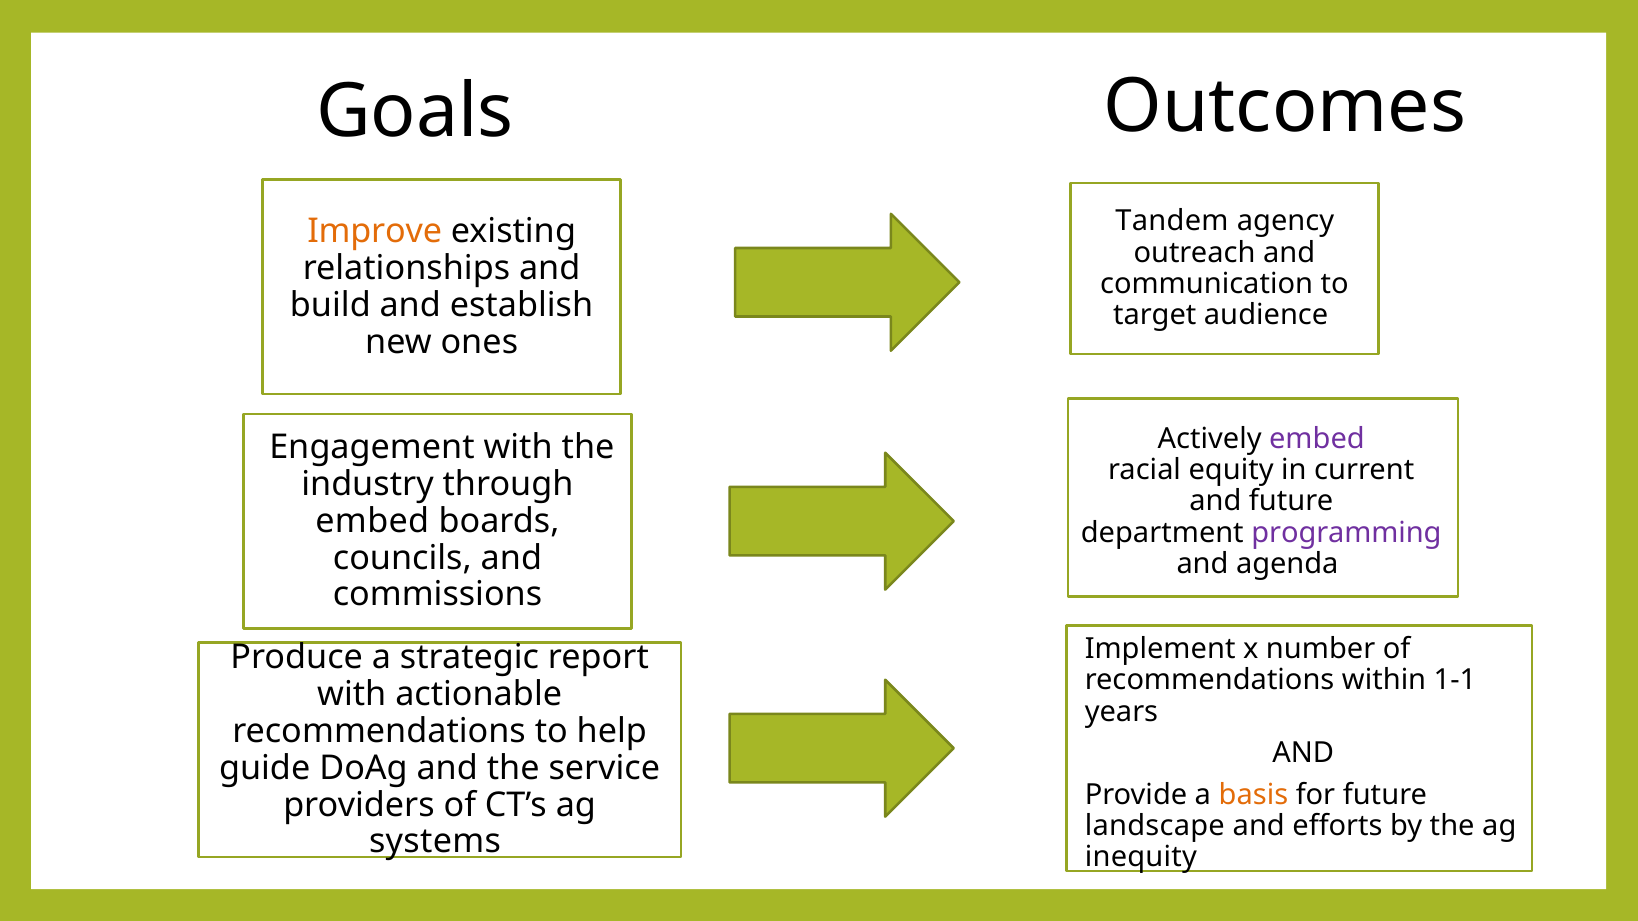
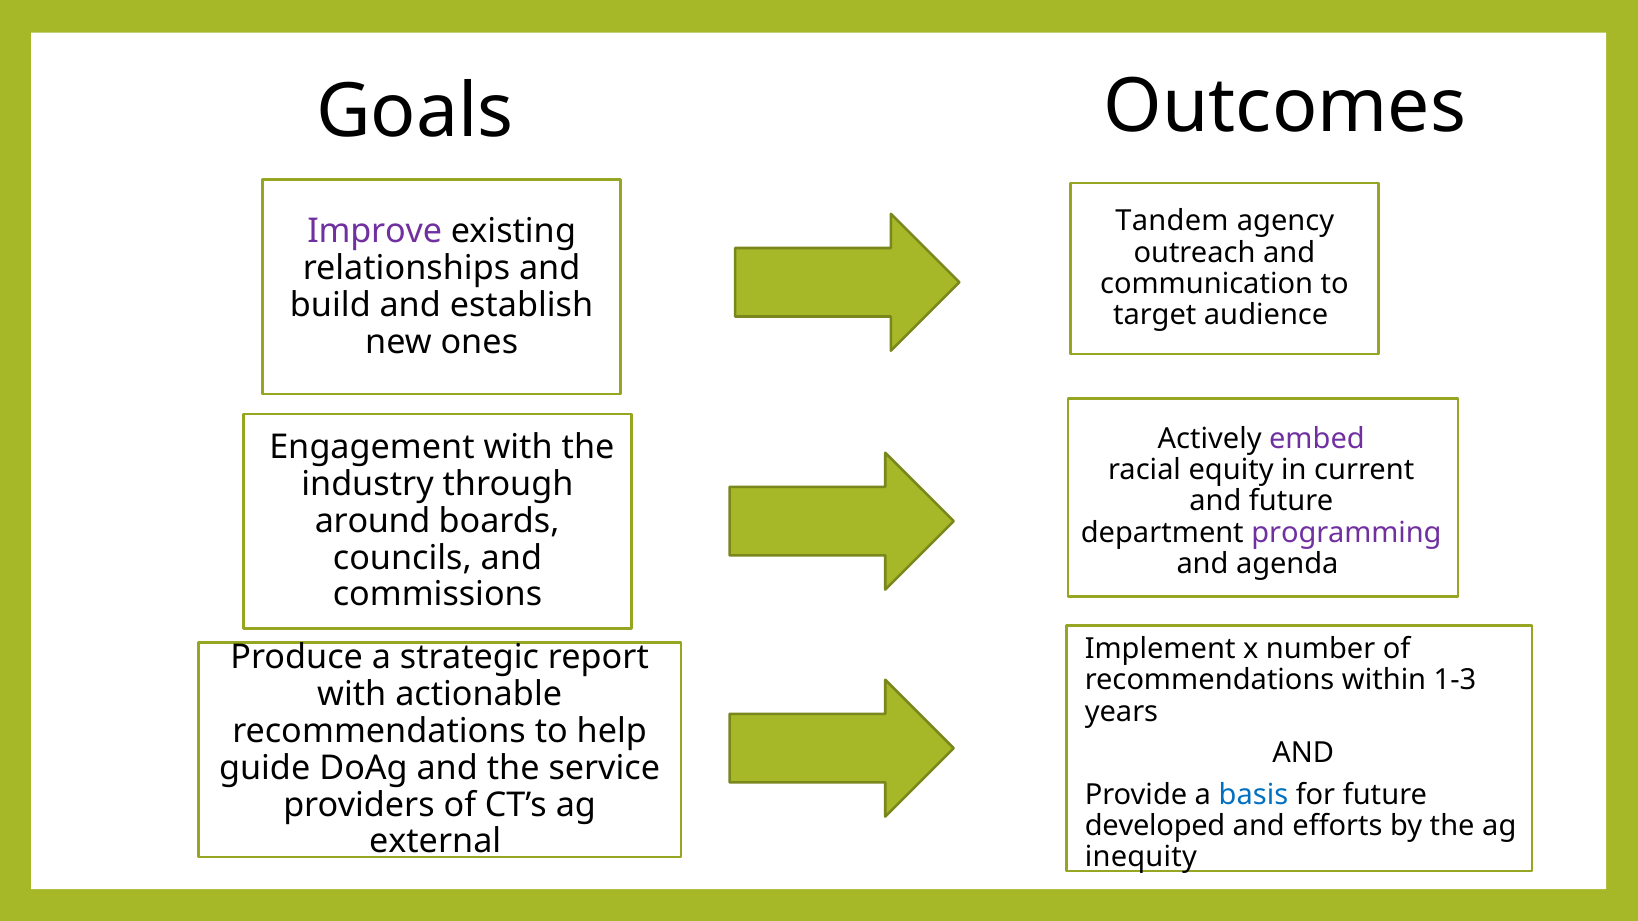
Improve colour: orange -> purple (375, 231)
embed: embed -> around (373, 521)
1-1: 1-1 -> 1-3 (1455, 681)
basis colour: orange -> blue (1253, 795)
landscape: landscape -> developed (1155, 826)
systems: systems -> external (435, 842)
